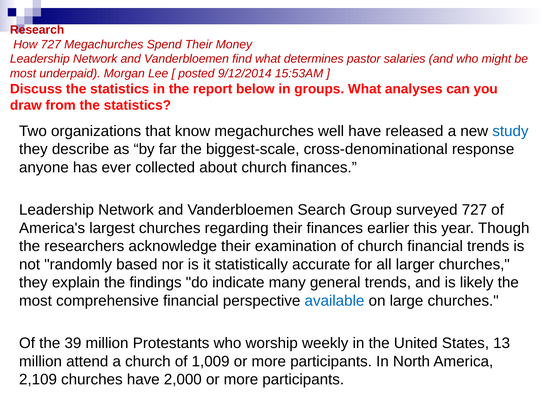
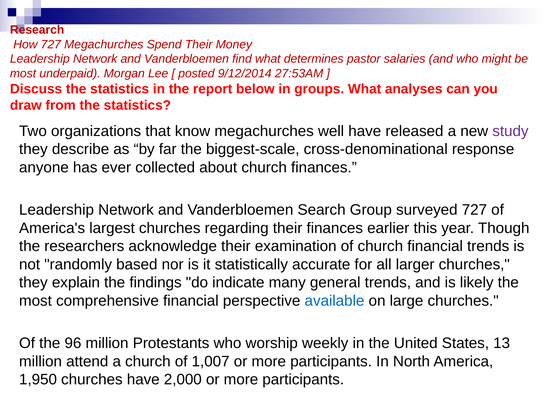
15:53AM: 15:53AM -> 27:53AM (299, 73)
study colour: blue -> purple (510, 131)
39: 39 -> 96 (73, 343)
1,009: 1,009 -> 1,007 (211, 361)
2,109: 2,109 -> 1,950 (38, 379)
